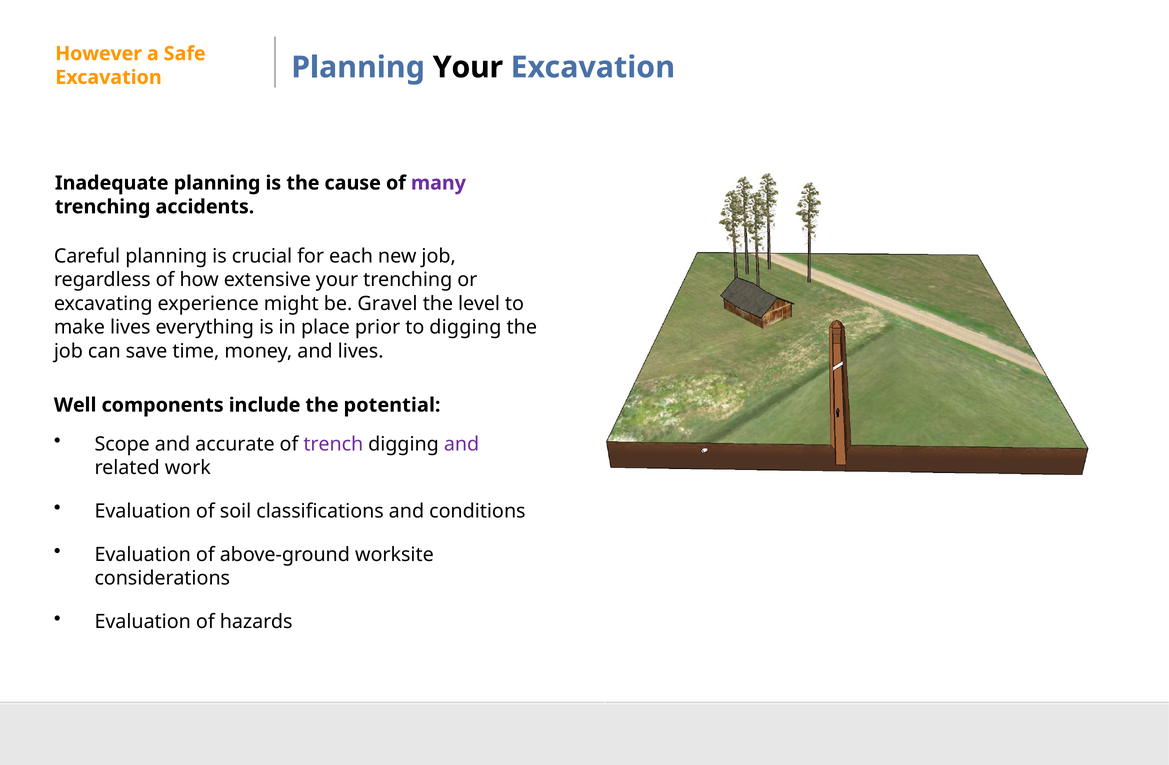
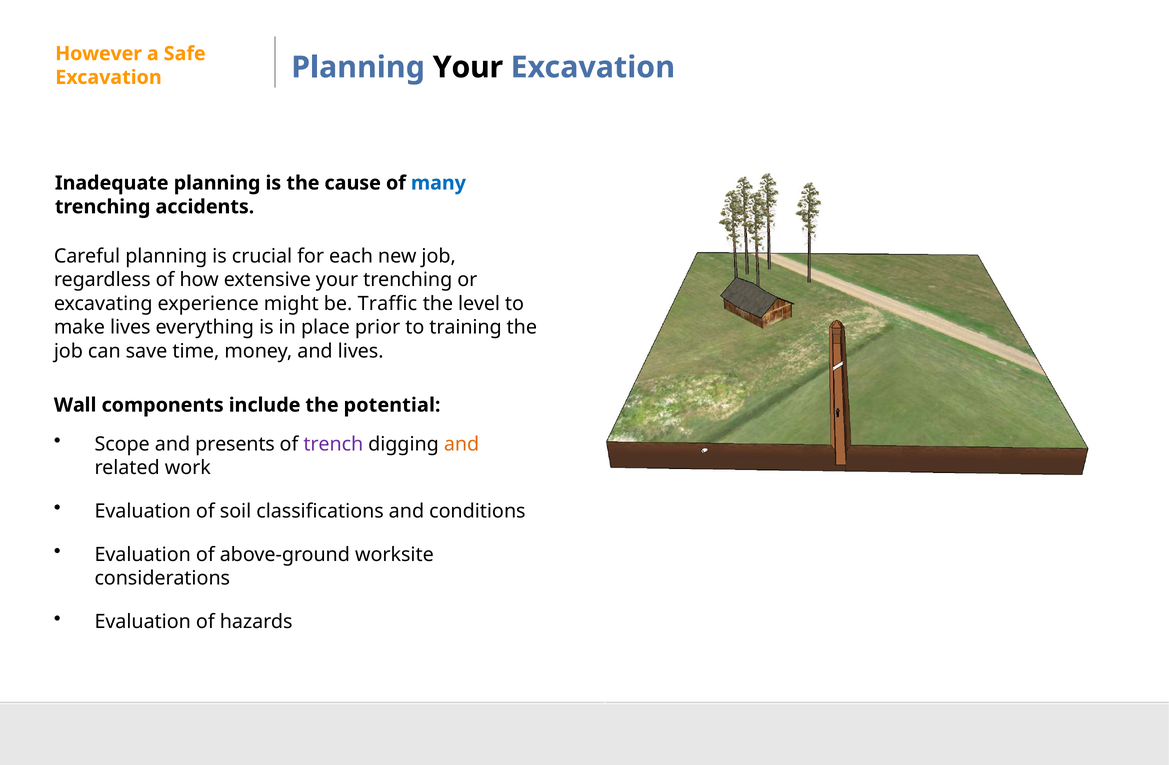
many colour: purple -> blue (438, 183)
Gravel: Gravel -> Traffic (387, 304)
to digging: digging -> training (466, 327)
Well: Well -> Wall (75, 405)
accurate: accurate -> presents (235, 444)
and colour: purple -> orange (462, 444)
